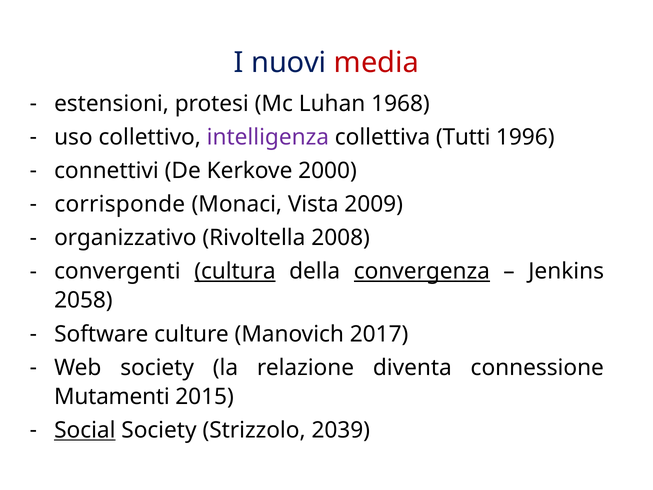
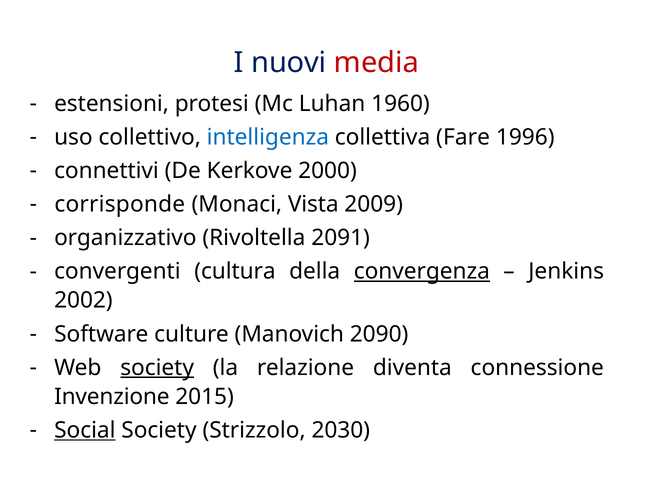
1968: 1968 -> 1960 (400, 104)
intelligenza colour: purple -> blue (268, 137)
Tutti: Tutti -> Fare (463, 137)
2008: 2008 -> 2091 (341, 238)
cultura underline: present -> none (235, 271)
2058: 2058 -> 2002 (83, 300)
2017: 2017 -> 2090 (379, 334)
society underline: none -> present (157, 367)
Mutamenti: Mutamenti -> Invenzione (112, 396)
2039: 2039 -> 2030 (341, 430)
